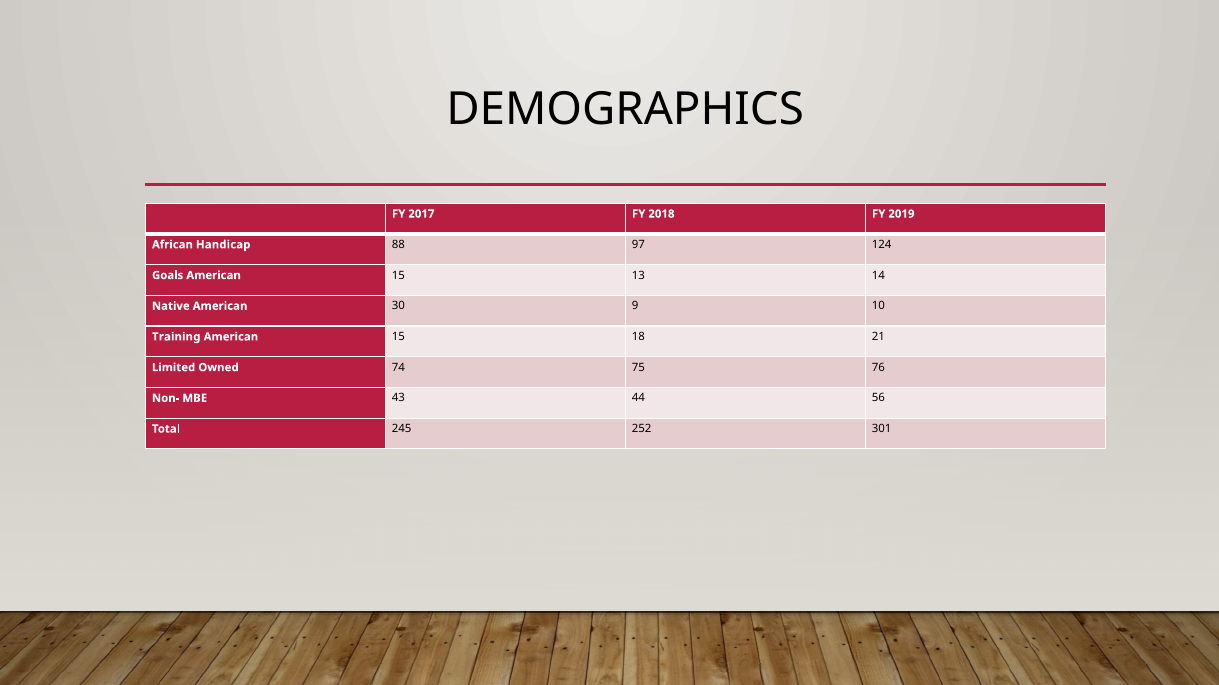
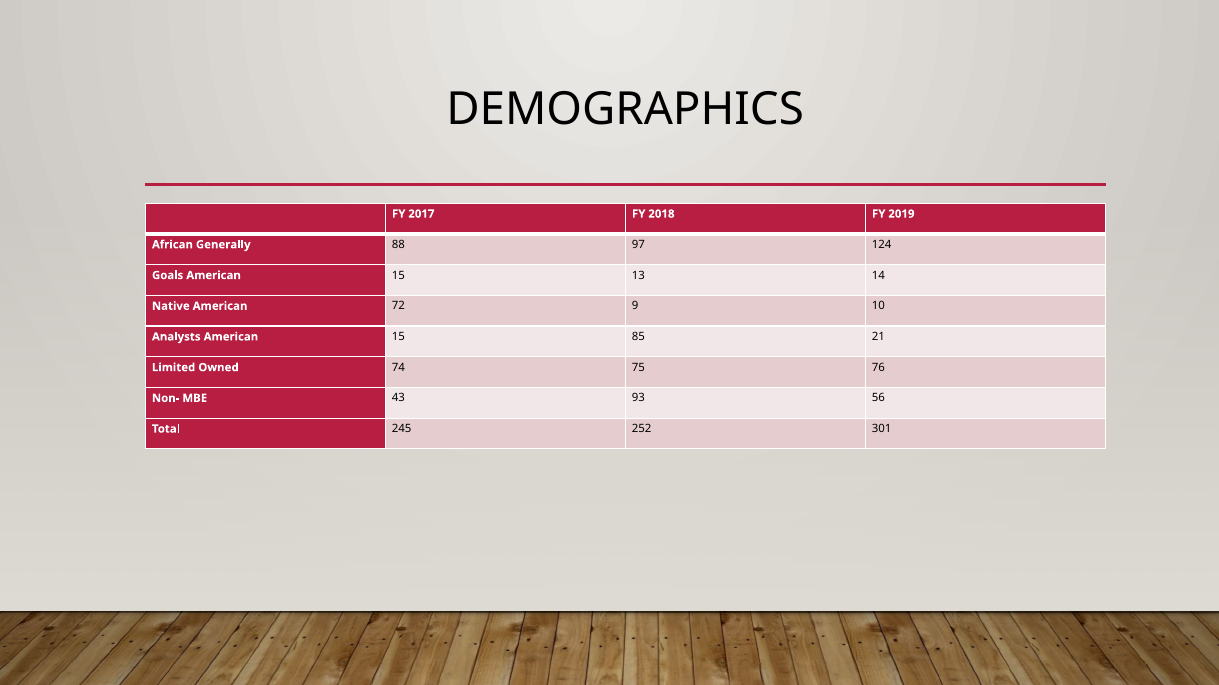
Handicap: Handicap -> Generally (223, 245)
30: 30 -> 72 (398, 306)
Training: Training -> Analysts (176, 337)
18: 18 -> 85 (638, 337)
44: 44 -> 93 (638, 399)
